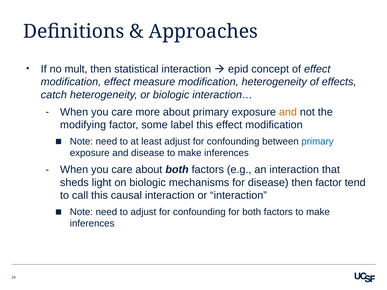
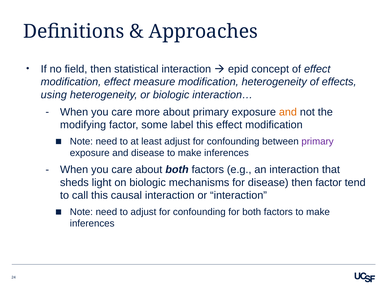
mult: mult -> field (76, 69)
catch: catch -> using (54, 95)
primary colour: blue -> purple (318, 142)
